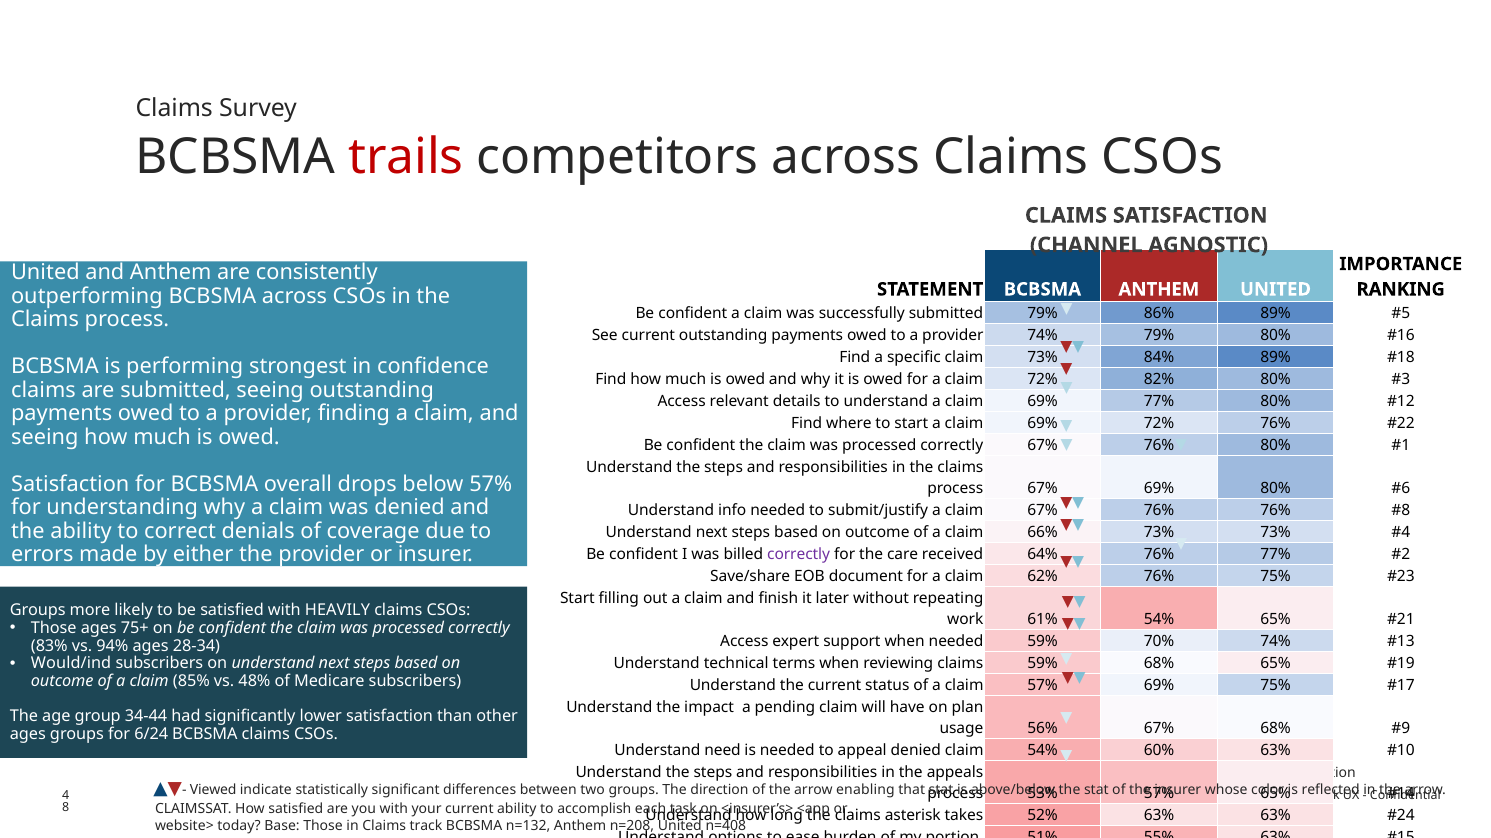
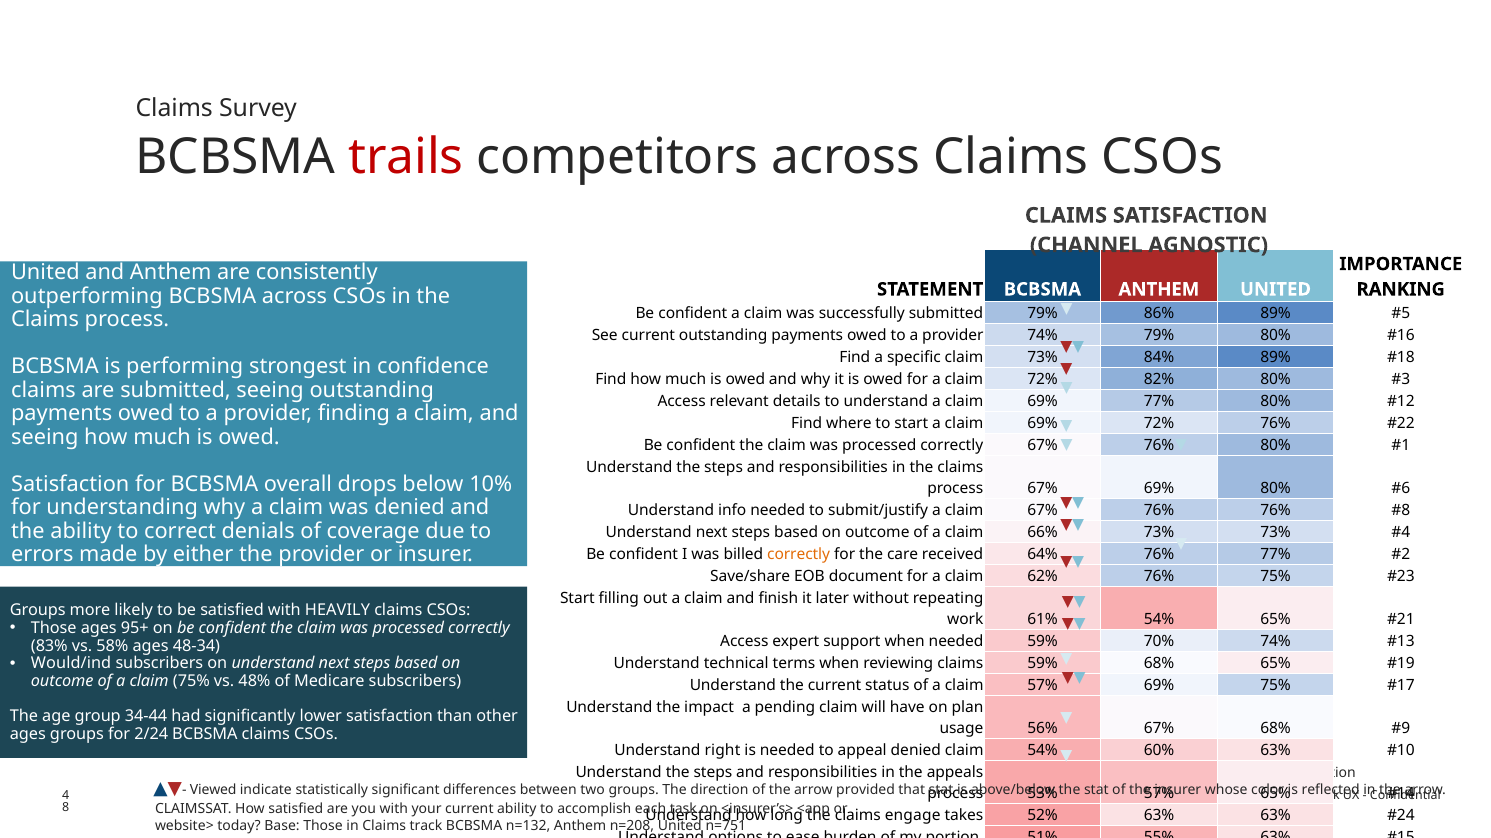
below 57%: 57% -> 10% (491, 484)
correctly colour: purple -> orange (799, 555)
75+: 75+ -> 95+ (135, 629)
vs 94%: 94% -> 58% (112, 646)
28-34: 28-34 -> 48-34 (196, 646)
claim 85%: 85% -> 75% (191, 682)
6/24: 6/24 -> 2/24 (151, 734)
need: need -> right (722, 751)
enabling: enabling -> provided (866, 791)
asterisk: asterisk -> engage (913, 816)
n=408: n=408 -> n=751 (726, 826)
